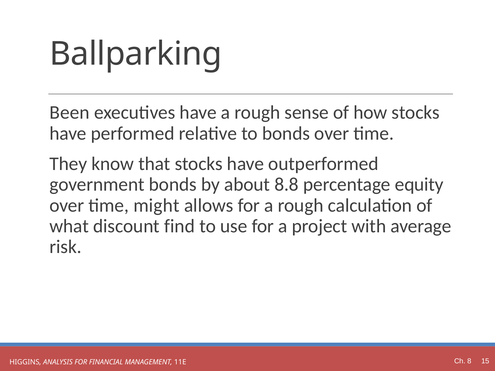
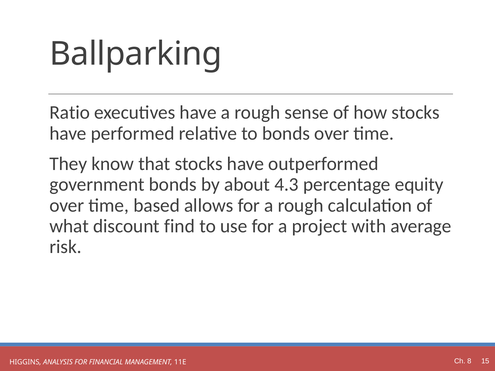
Been: Been -> Ratio (70, 113)
8.8: 8.8 -> 4.3 (287, 185)
might: might -> based (157, 205)
